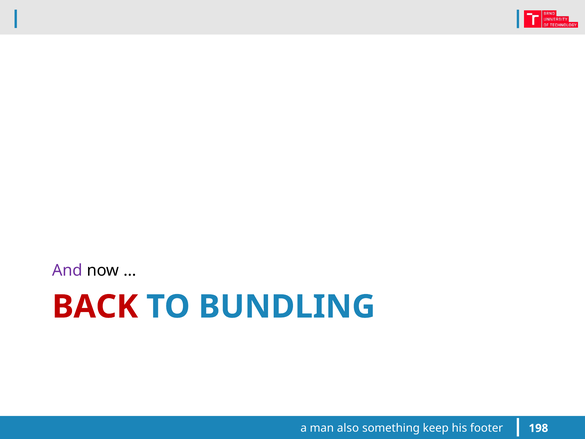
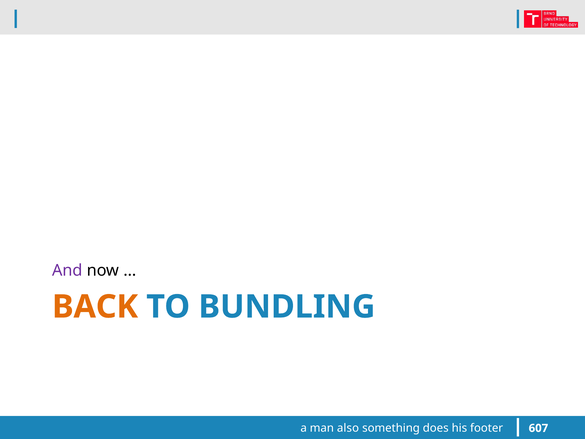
BACK colour: red -> orange (95, 307)
keep: keep -> does (436, 428)
198: 198 -> 607 (538, 428)
